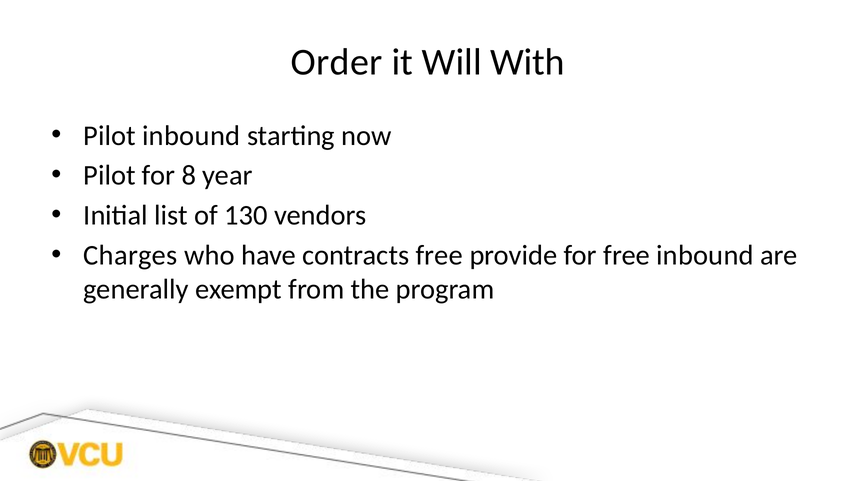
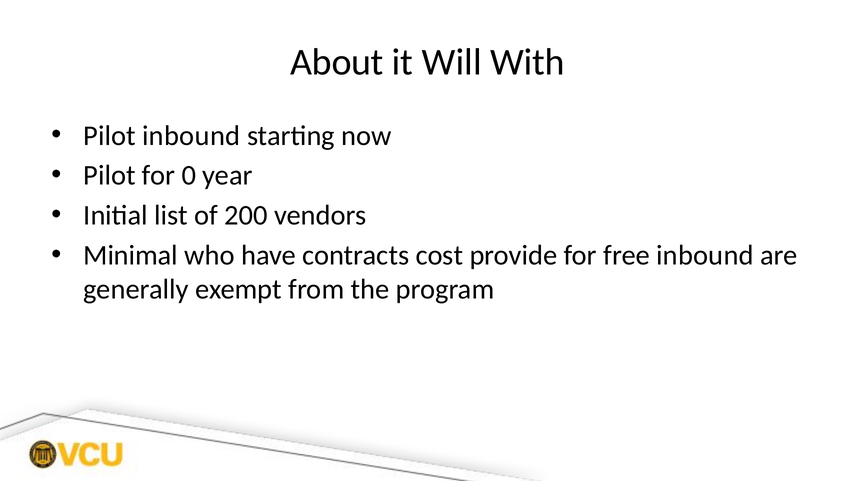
Order: Order -> About (337, 62)
8: 8 -> 0 (189, 175)
130: 130 -> 200 (246, 215)
Charges: Charges -> Minimal (131, 255)
contracts free: free -> cost (439, 255)
